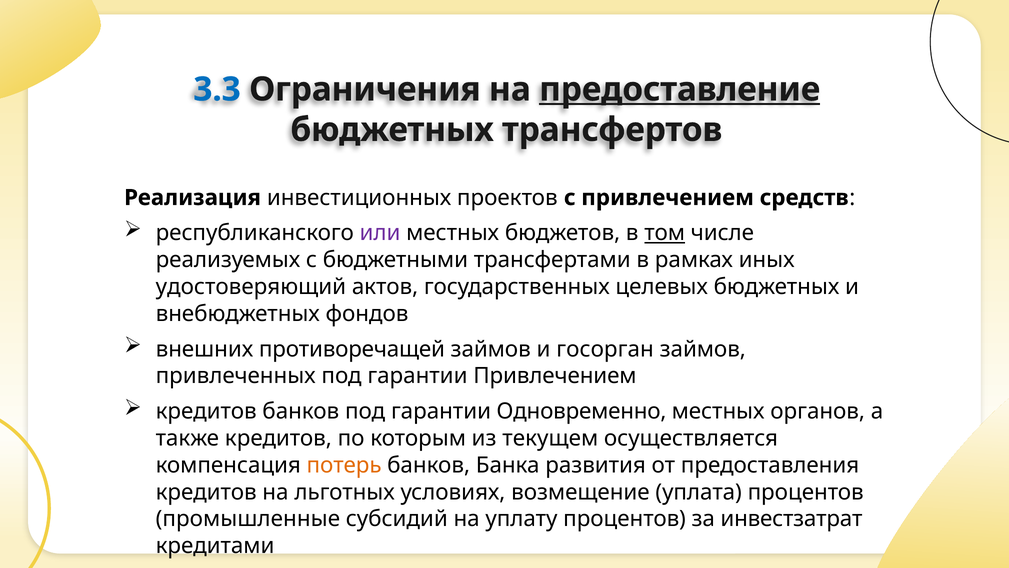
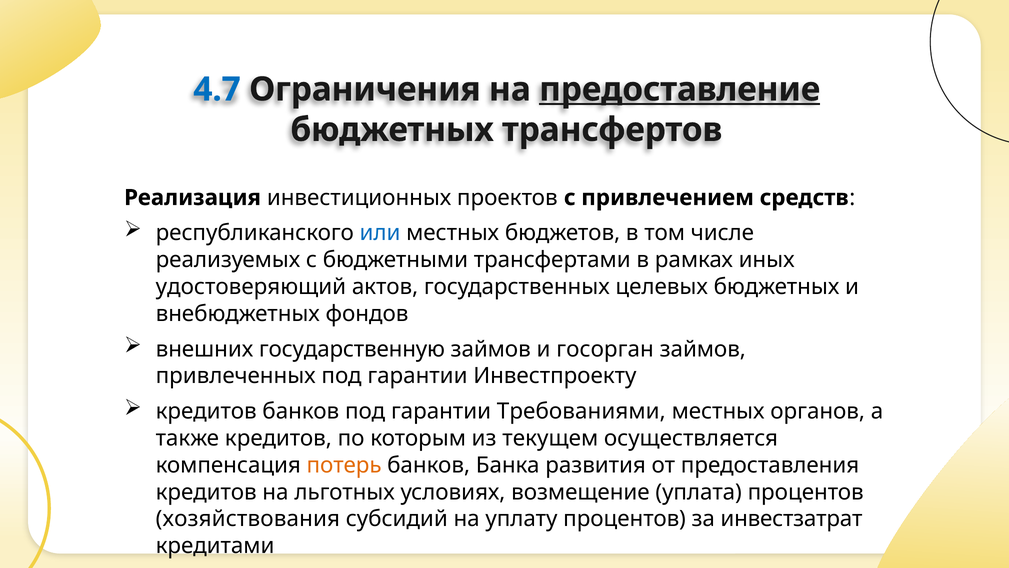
3.3: 3.3 -> 4.7 (217, 89)
или colour: purple -> blue (380, 233)
том underline: present -> none (665, 233)
противоречащей: противоречащей -> государственную (352, 349)
гарантии Привлечением: Привлечением -> Инвестпроекту (555, 376)
Одновременно: Одновременно -> Требованиями (581, 411)
промышленные: промышленные -> хозяйствования (248, 519)
